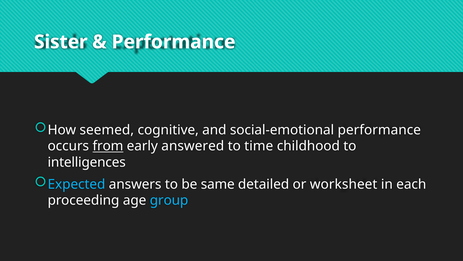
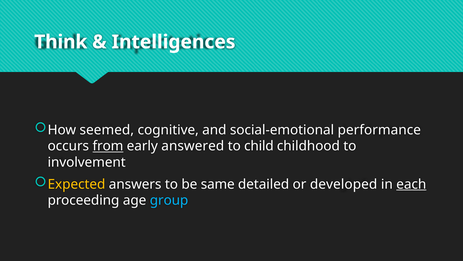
Sister: Sister -> Think (61, 42)
Performance: Performance -> Intelligences (174, 42)
time: time -> child (259, 146)
intelligences: intelligences -> involvement (87, 162)
Expected colour: light blue -> yellow (76, 184)
worksheet: worksheet -> developed (344, 184)
each underline: none -> present (411, 184)
